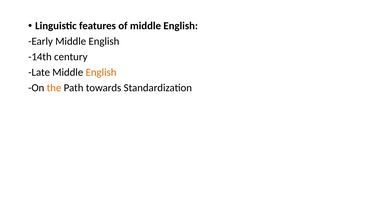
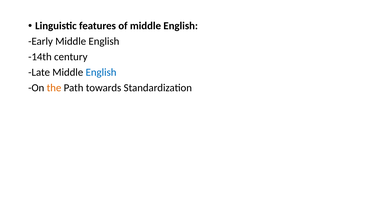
English colour: orange -> blue (101, 72)
